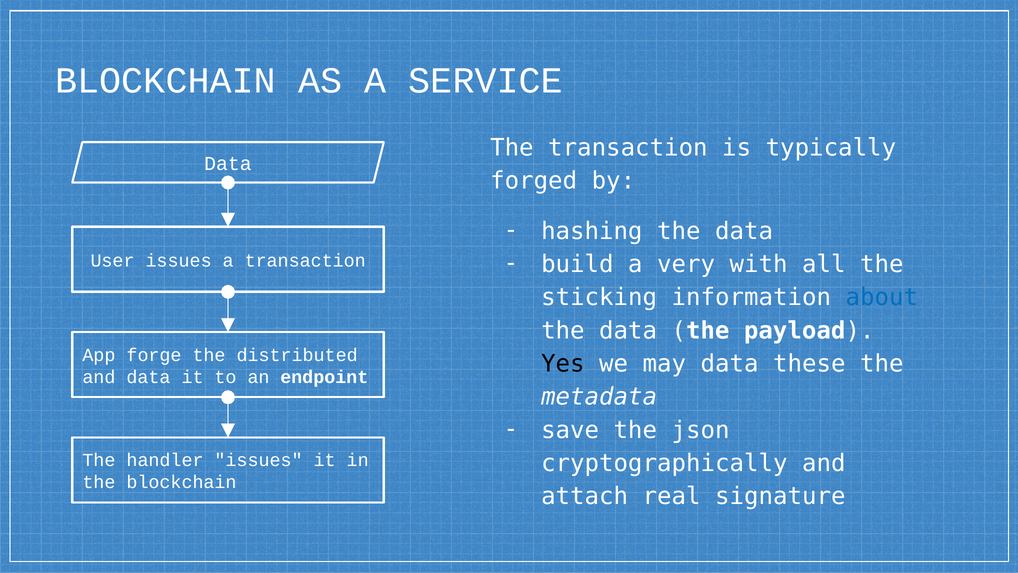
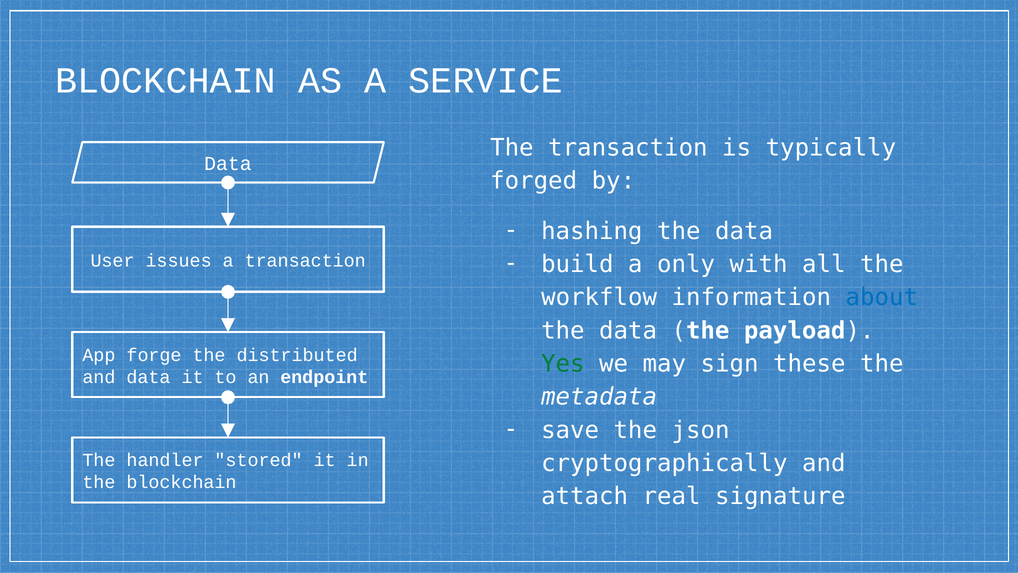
very: very -> only (686, 264)
sticking: sticking -> workflow (599, 297)
Yes colour: black -> green (563, 364)
may data: data -> sign (730, 364)
handler issues: issues -> stored (259, 460)
